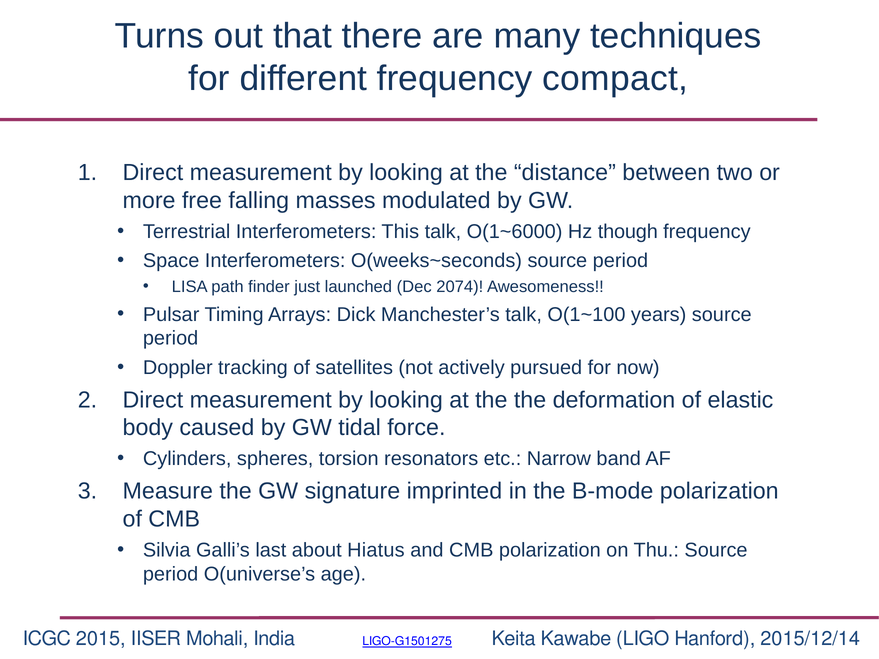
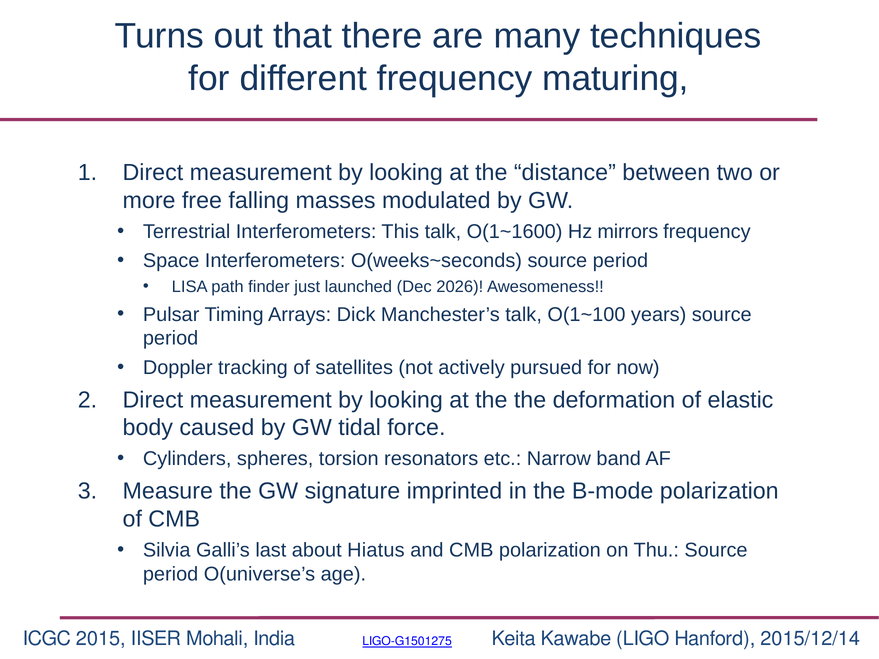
compact: compact -> maturing (615, 79)
O(1~6000: O(1~6000 -> O(1~1600 (515, 232)
though: though -> mirrors (628, 232)
2074: 2074 -> 2026 (460, 287)
